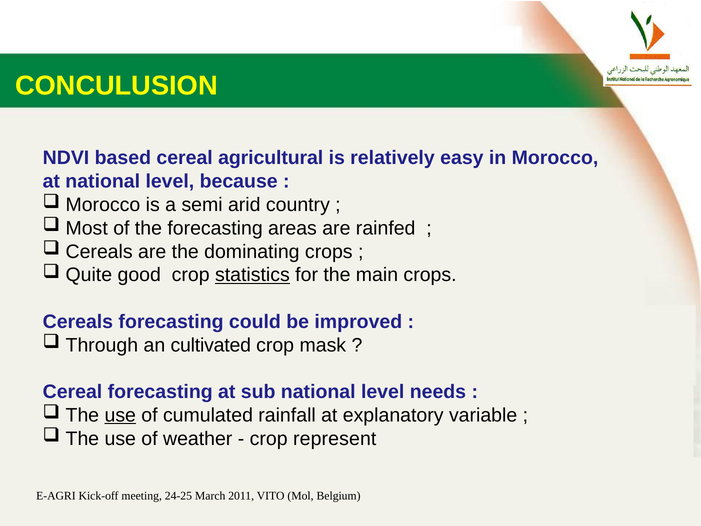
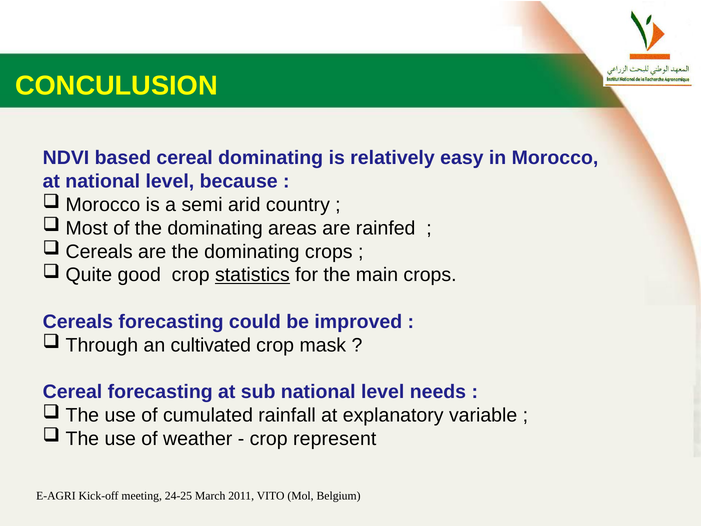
cereal agricultural: agricultural -> dominating (271, 158)
of the forecasting: forecasting -> dominating (215, 228)
use underline: present -> none (120, 415)
